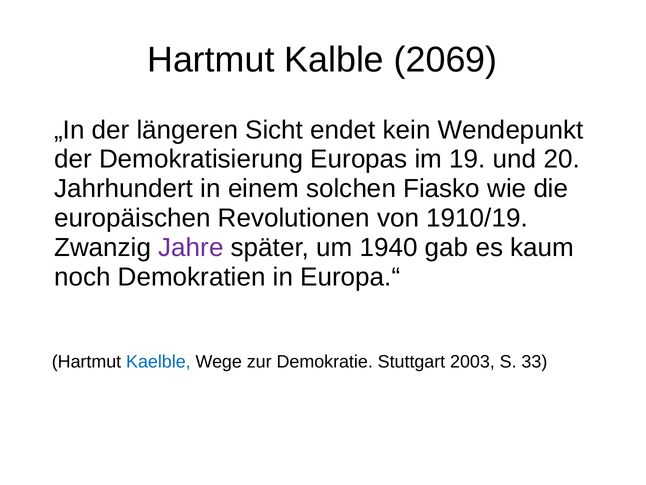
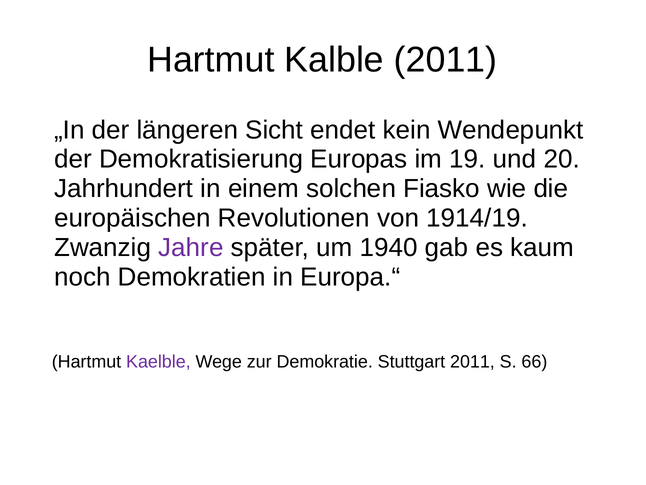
Kalble 2069: 2069 -> 2011 (446, 60)
1910/19: 1910/19 -> 1914/19 (477, 218)
Kaelble colour: blue -> purple (158, 361)
Stuttgart 2003: 2003 -> 2011 (472, 361)
33: 33 -> 66 (534, 361)
